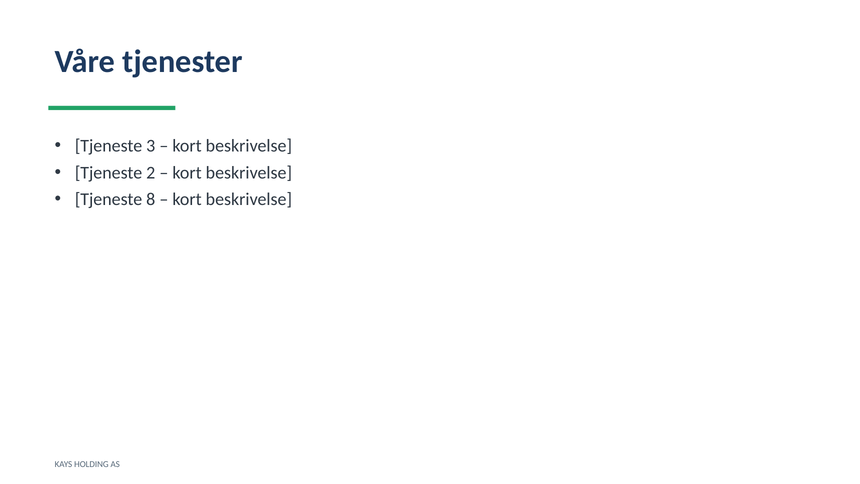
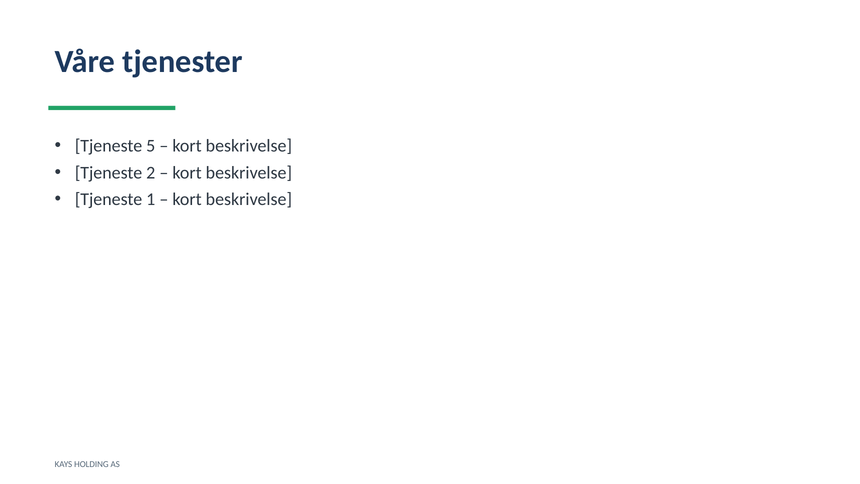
3: 3 -> 5 (151, 146)
8: 8 -> 1 (151, 199)
